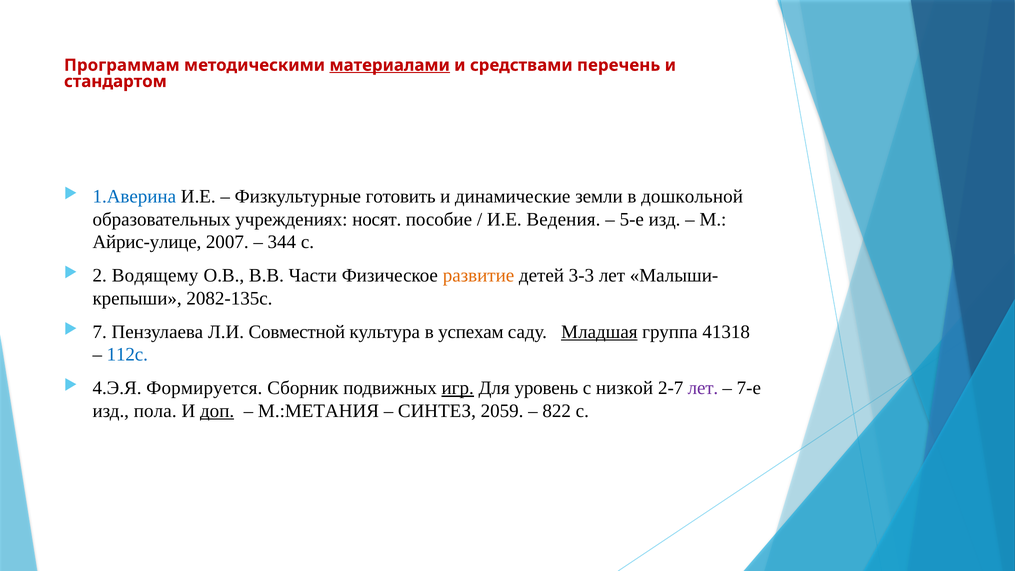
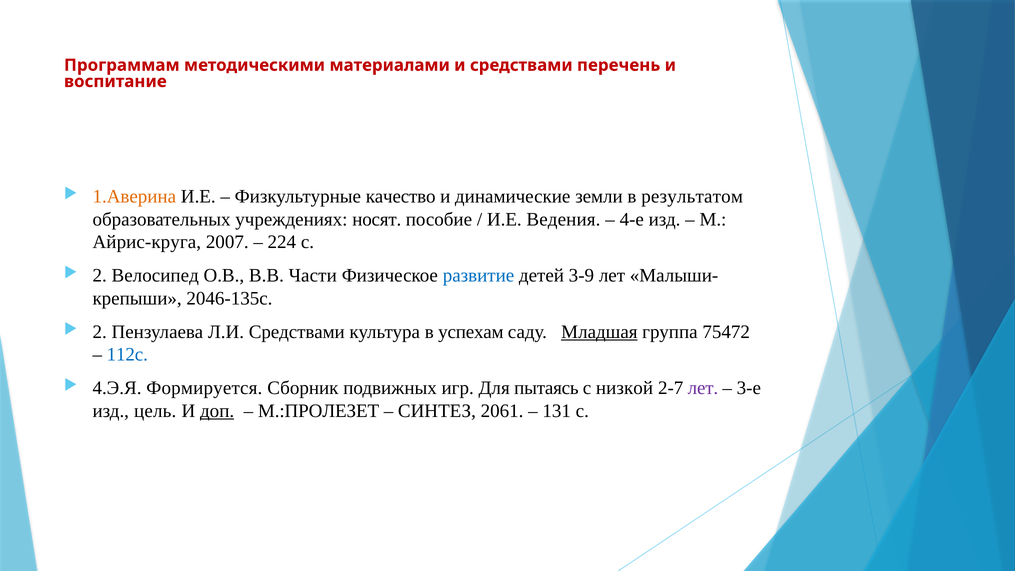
материалами underline: present -> none (390, 65)
стандартом: стандартом -> воспитание (115, 81)
1.Аверина colour: blue -> orange (134, 196)
готовить: готовить -> качество (401, 196)
дошкольной: дошкольной -> результатом (692, 196)
5-е: 5-е -> 4-е (632, 219)
Айрис-улице: Айрис-улице -> Айрис-круга (147, 242)
344: 344 -> 224 (282, 242)
Водящему: Водящему -> Велосипед (155, 276)
развитие colour: orange -> blue (479, 276)
3-3: 3-3 -> 3-9 (581, 276)
2082-135с: 2082-135с -> 2046-135с (229, 298)
7: 7 -> 2 (100, 332)
Л.И Совместной: Совместной -> Средствами (297, 332)
41318: 41318 -> 75472 (726, 332)
игр underline: present -> none (458, 388)
уровень: уровень -> пытаясь (546, 388)
7-е: 7-е -> 3-е (749, 388)
пола: пола -> цель (155, 411)
М.:МЕТАНИЯ: М.:МЕТАНИЯ -> М.:ПРОЛЕЗЕТ (319, 411)
2059: 2059 -> 2061 (502, 411)
822: 822 -> 131 (557, 411)
